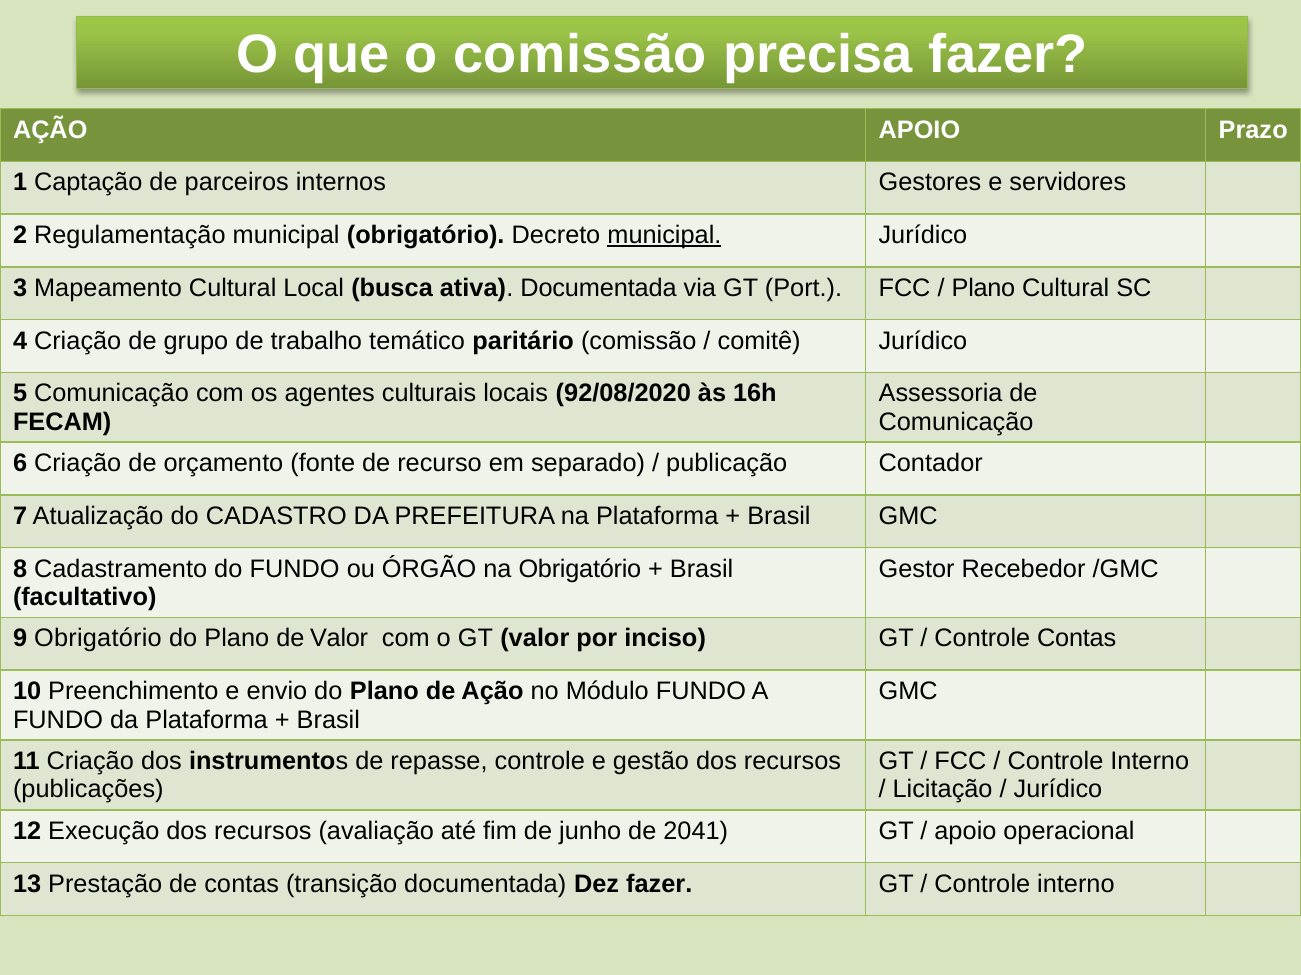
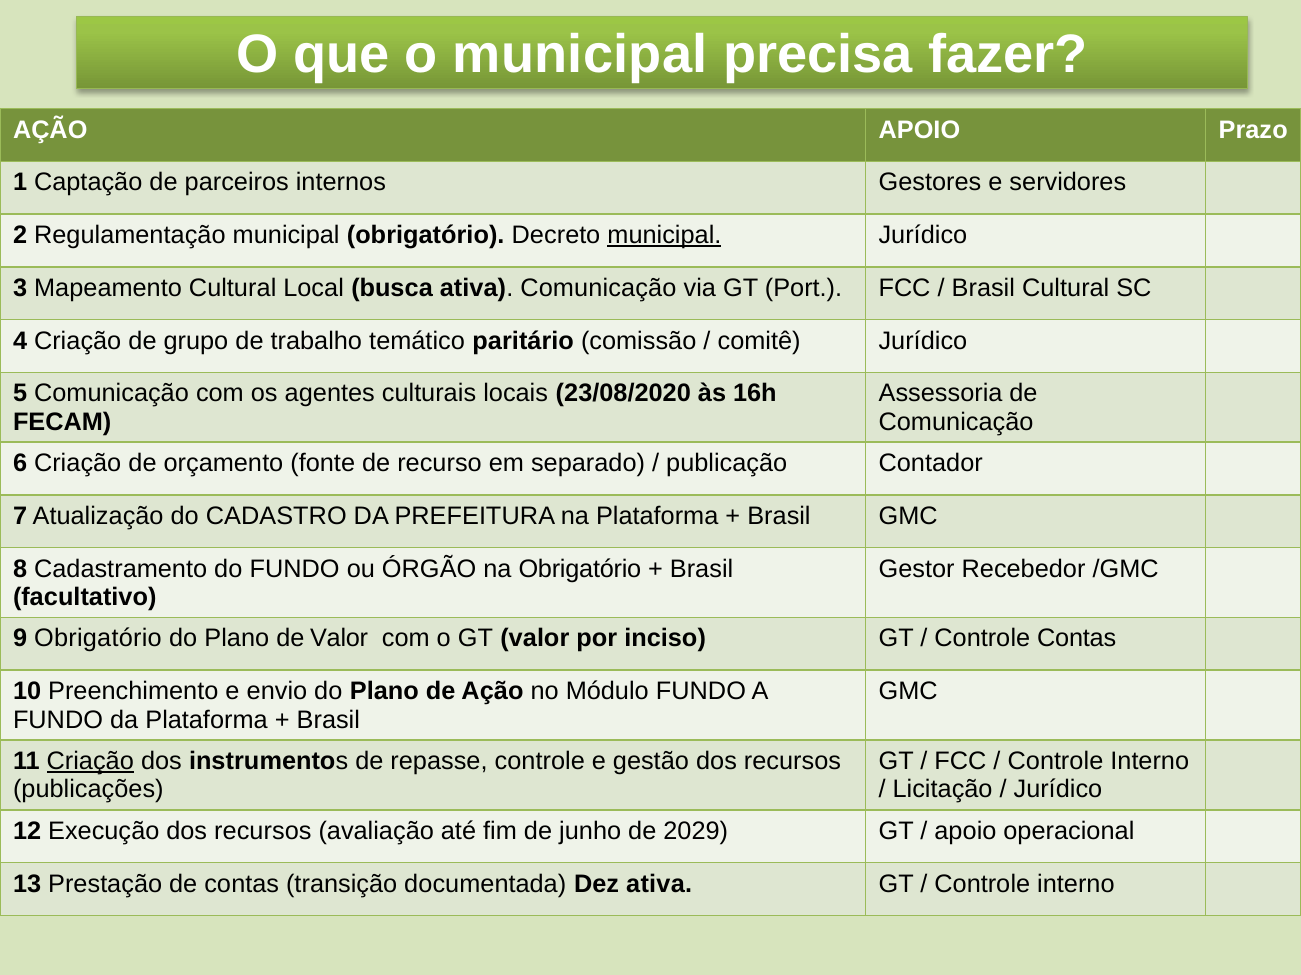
o comissão: comissão -> municipal (580, 54)
ativa Documentada: Documentada -> Comunicação (598, 288)
Plano: Plano -> Brasil (983, 288)
92/08/2020: 92/08/2020 -> 23/08/2020 (623, 394)
Criação underline: none -> present (90, 762)
2041: 2041 -> 2029 (696, 832)
Dez fazer: fazer -> ativa (659, 884)
